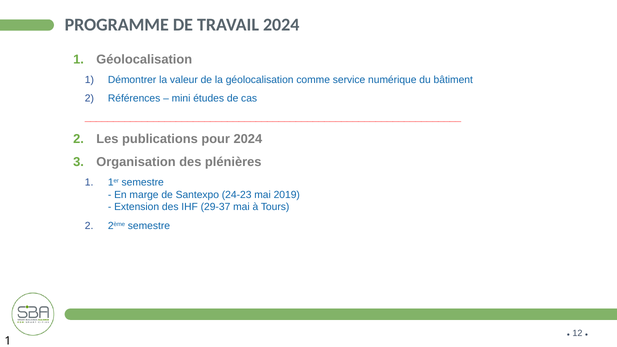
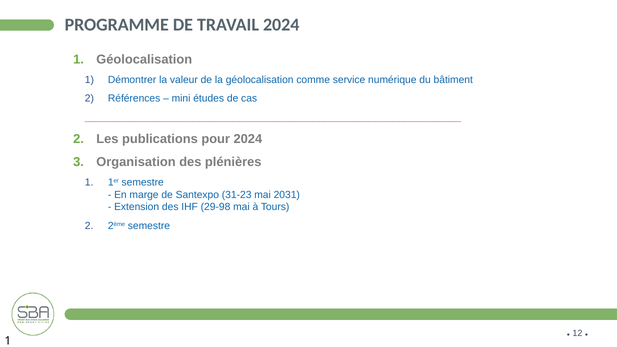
24-23: 24-23 -> 31-23 (237, 195)
2019: 2019 -> 2031 (287, 195)
29-37: 29-37 -> 29-98 (215, 207)
